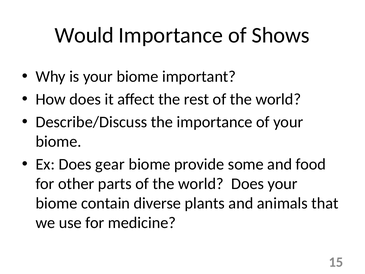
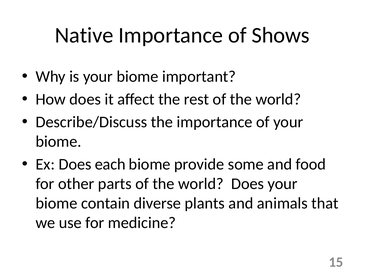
Would: Would -> Native (84, 35)
gear: gear -> each (110, 164)
